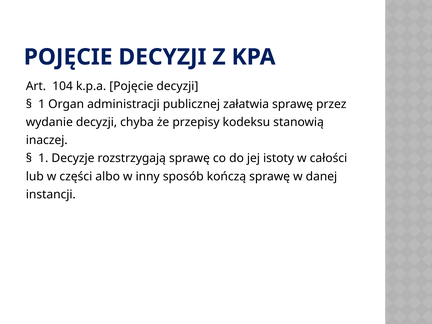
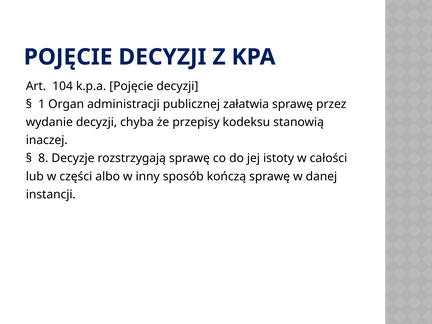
1: 1 -> 8 (43, 158)
